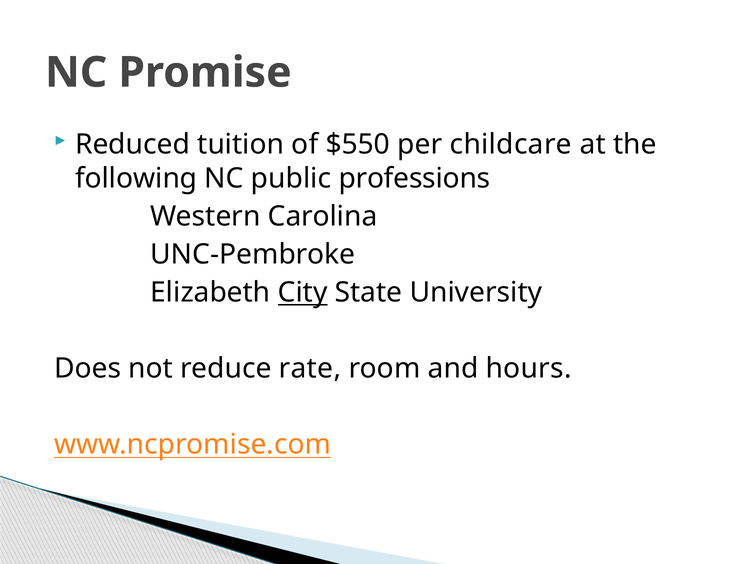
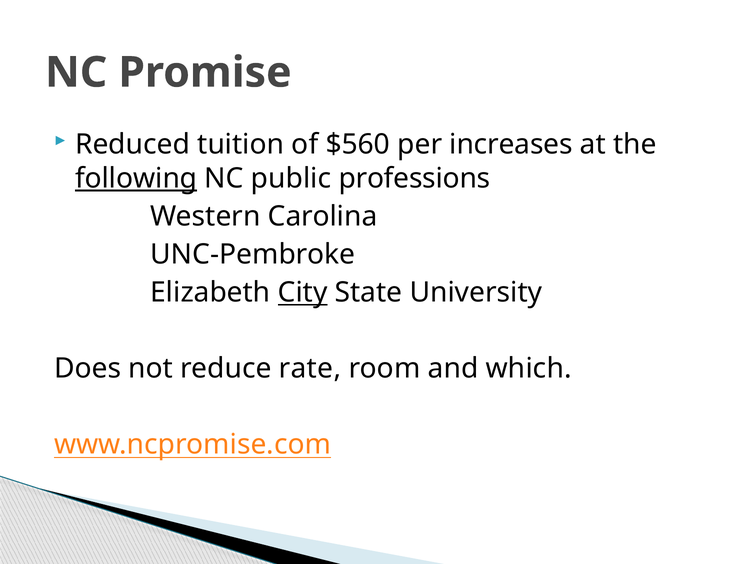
$550: $550 -> $560 (358, 144)
childcare: childcare -> increases (511, 144)
following underline: none -> present (136, 178)
hours: hours -> which (529, 369)
